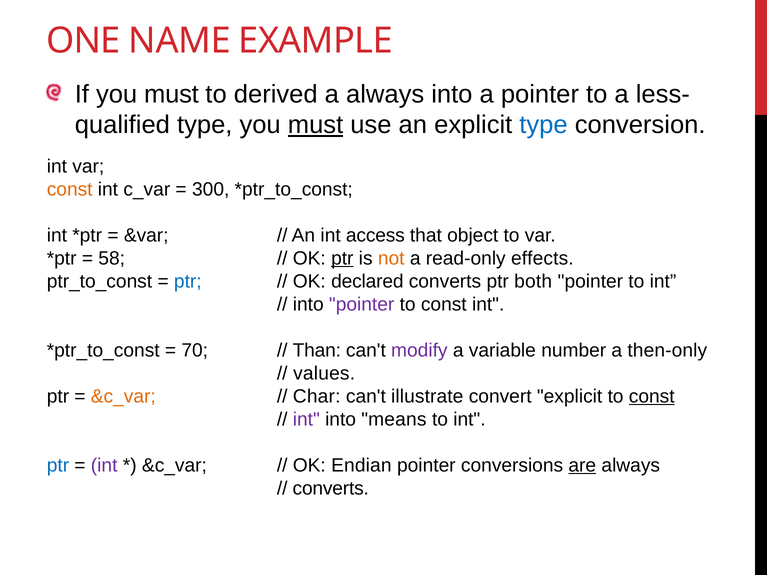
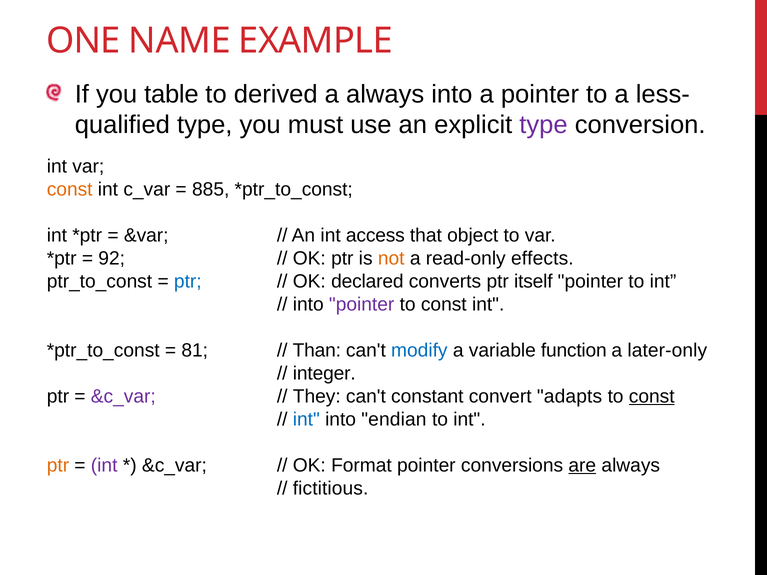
If you must: must -> table (171, 94)
must underline: present -> none (316, 125)
type colour: blue -> purple (544, 125)
300: 300 -> 885 (211, 189)
58: 58 -> 92 (112, 258)
ptr underline: present -> none (342, 258)
both: both -> itself (533, 281)
70: 70 -> 81 (195, 350)
modify colour: purple -> blue (419, 350)
number: number -> function (574, 350)
then-only: then-only -> later-only (667, 350)
values: values -> integer (324, 373)
&c_var colour: orange -> purple (123, 396)
Char: Char -> They (317, 396)
illustrate: illustrate -> constant (427, 396)
convert explicit: explicit -> adapts (570, 396)
int colour: purple -> blue (306, 419)
means: means -> endian (394, 419)
ptr colour: blue -> orange (58, 465)
Endian: Endian -> Format (361, 465)
converts: converts -> fictitious (331, 488)
